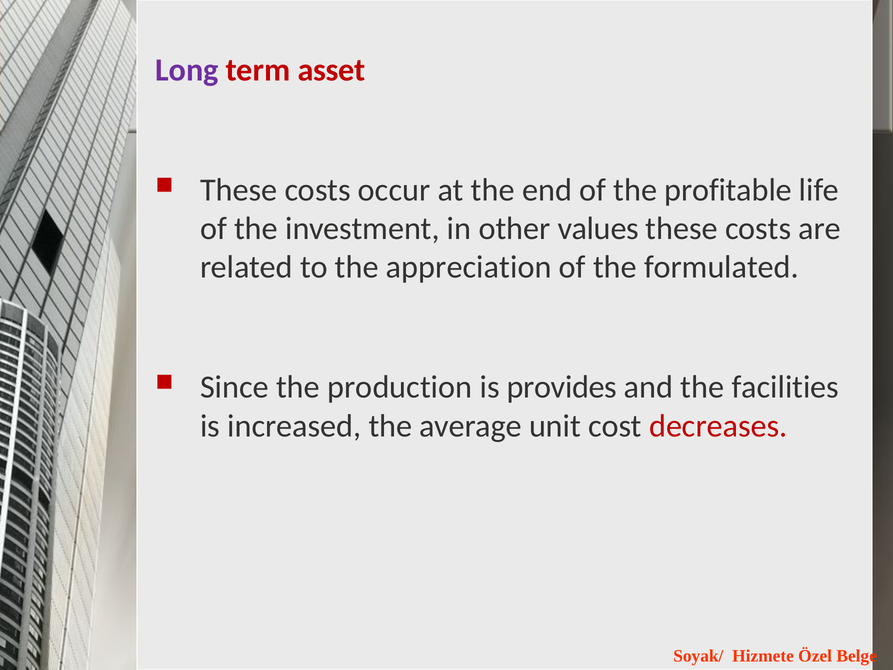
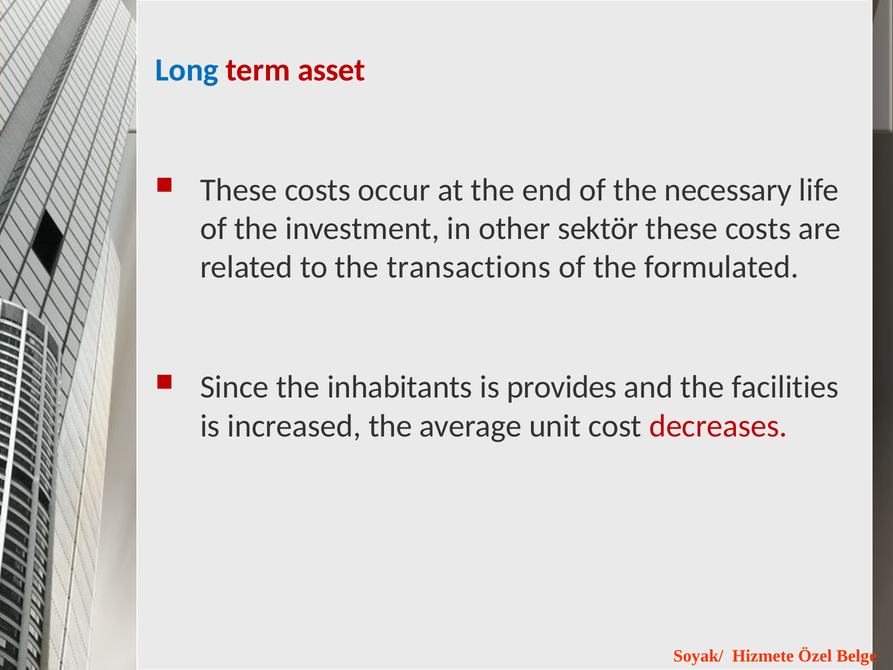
Long colour: purple -> blue (187, 70)
profitable: profitable -> necessary (728, 190)
values: values -> sektör (598, 229)
appreciation: appreciation -> transactions (469, 267)
production: production -> inhabitants (400, 387)
